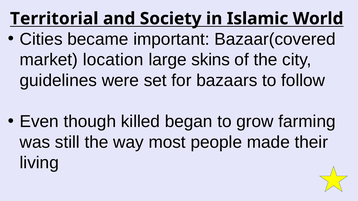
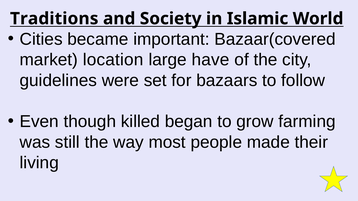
Territorial: Territorial -> Traditions (54, 19)
skins: skins -> have (211, 60)
